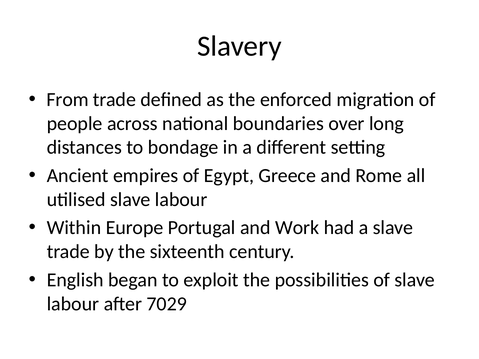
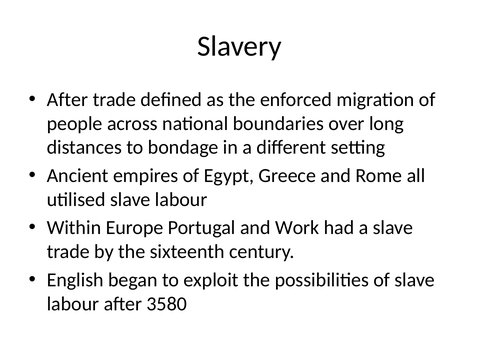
From: From -> After (67, 100)
7029: 7029 -> 3580 (167, 304)
